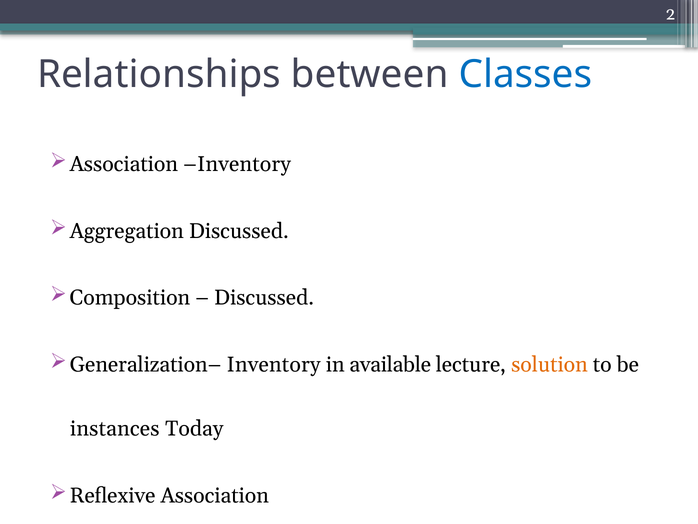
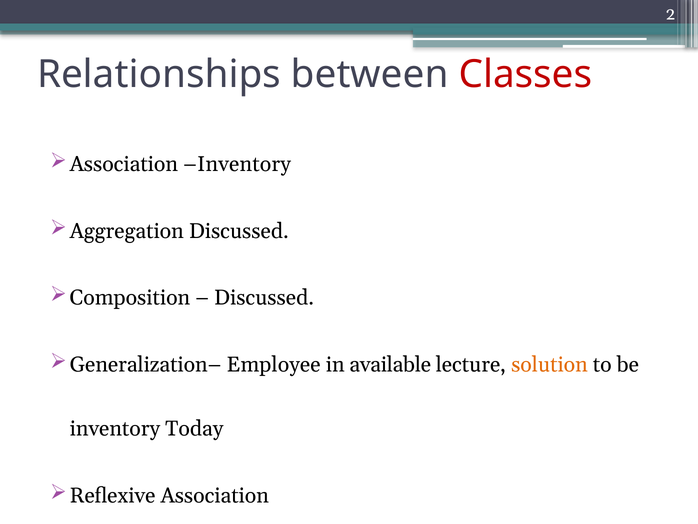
Classes colour: blue -> red (526, 74)
Generalization– Inventory: Inventory -> Employee (274, 364)
instances: instances -> inventory (115, 428)
